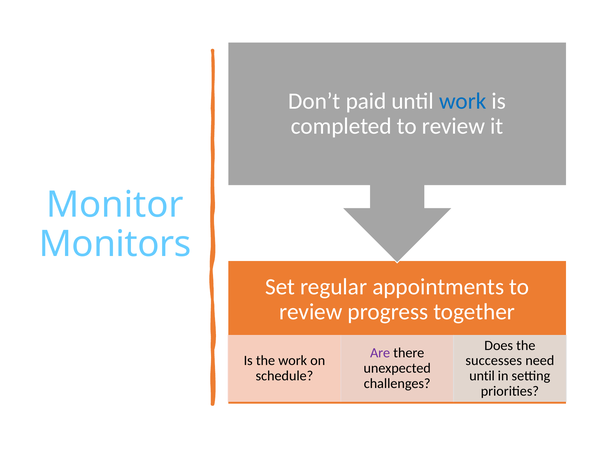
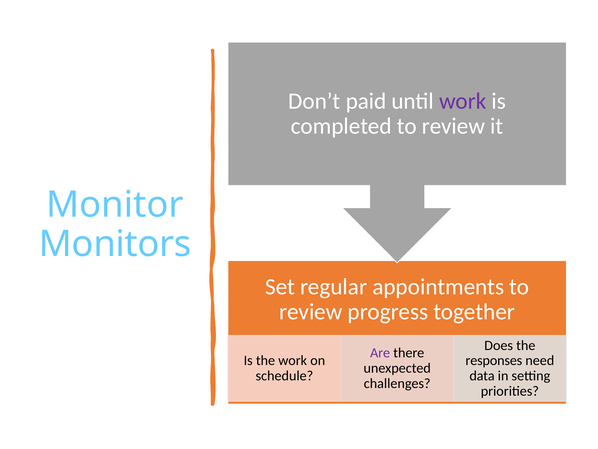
work colour: blue -> purple (463, 101)
successes: successes -> responses (494, 360)
until: until -> data (482, 375)
